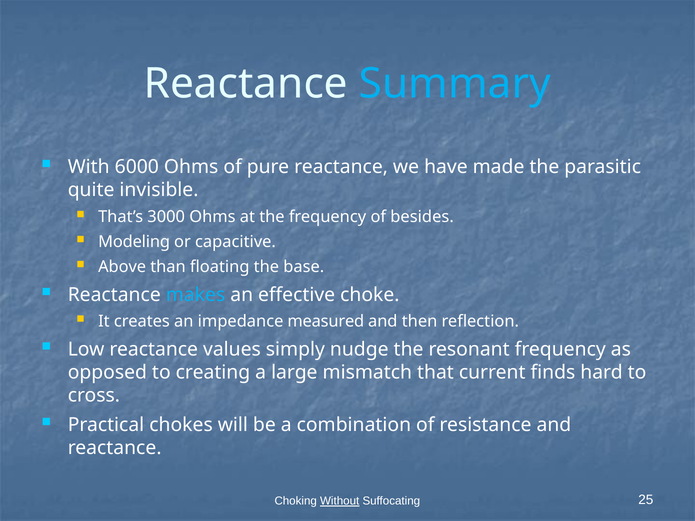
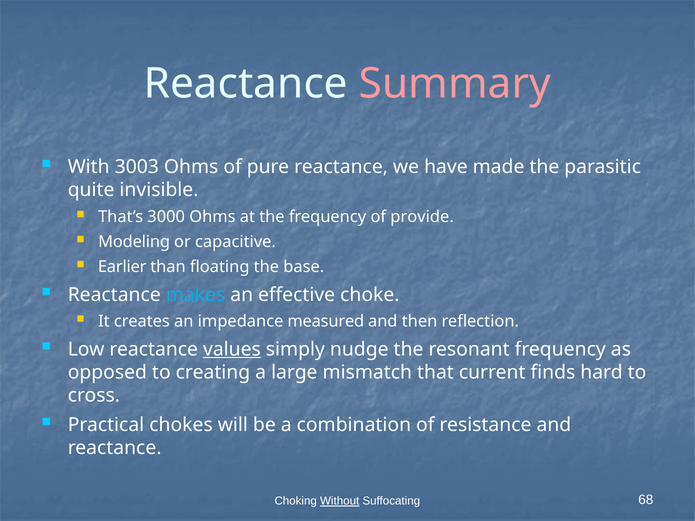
Summary colour: light blue -> pink (455, 84)
6000: 6000 -> 3003 (137, 167)
besides: besides -> provide (422, 217)
Above: Above -> Earlier (122, 267)
values underline: none -> present (232, 349)
25: 25 -> 68 (646, 500)
